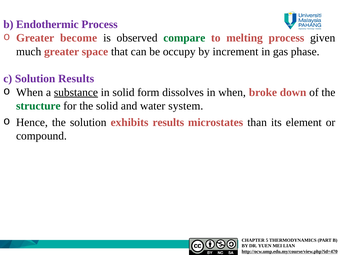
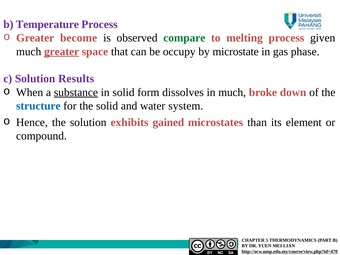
Endothermic: Endothermic -> Temperature (47, 24)
greater underline: none -> present (62, 52)
increment: increment -> microstate (236, 52)
in when: when -> much (232, 92)
structure colour: green -> blue (38, 106)
exhibits results: results -> gained (168, 122)
